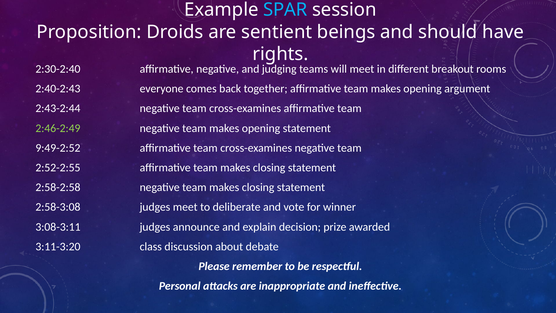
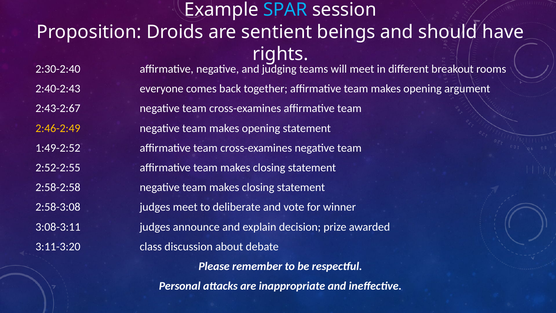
2:43-2:44: 2:43-2:44 -> 2:43-2:67 (58, 108)
2:46-2:49 colour: light green -> yellow (58, 128)
9:49-2:52: 9:49-2:52 -> 1:49-2:52 (58, 148)
